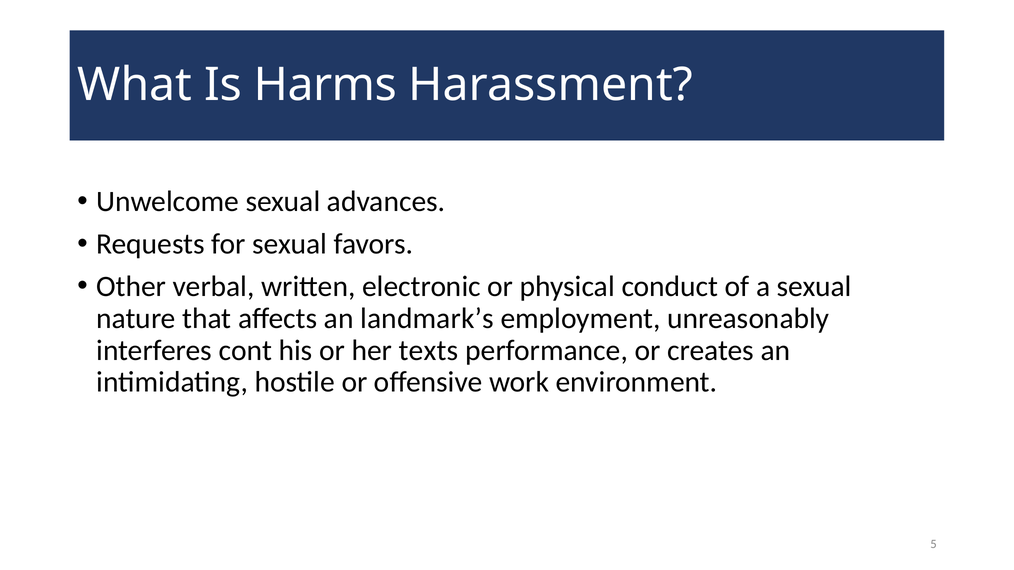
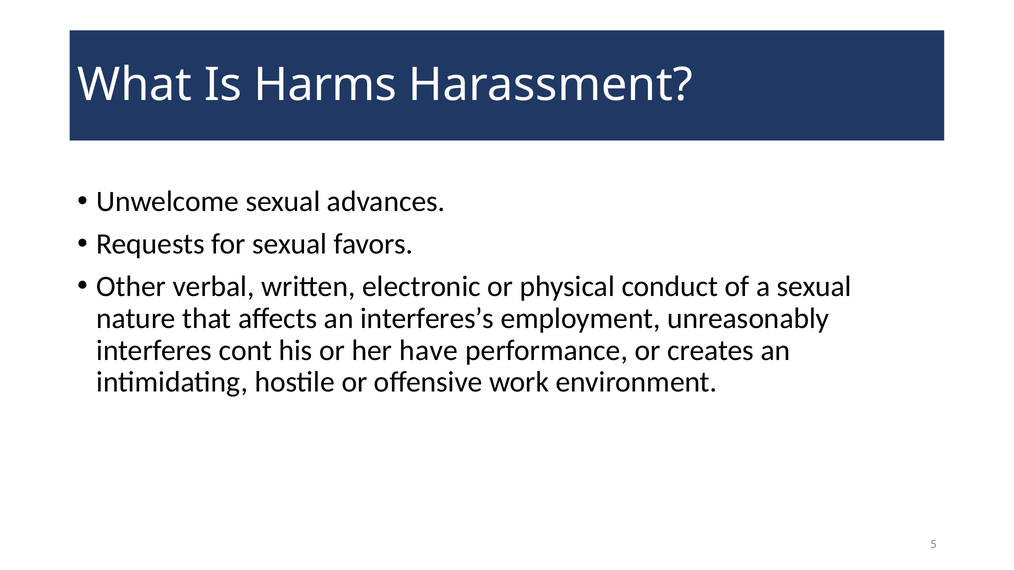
landmark’s: landmark’s -> interferes’s (427, 319)
texts: texts -> have (429, 350)
